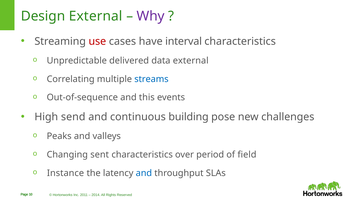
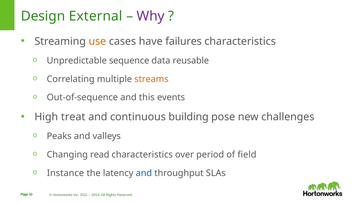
use colour: red -> orange (97, 41)
interval: interval -> failures (184, 41)
delivered: delivered -> sequence (129, 61)
data external: external -> reusable (191, 61)
streams colour: blue -> orange (151, 79)
send: send -> treat (73, 117)
sent: sent -> read (100, 155)
